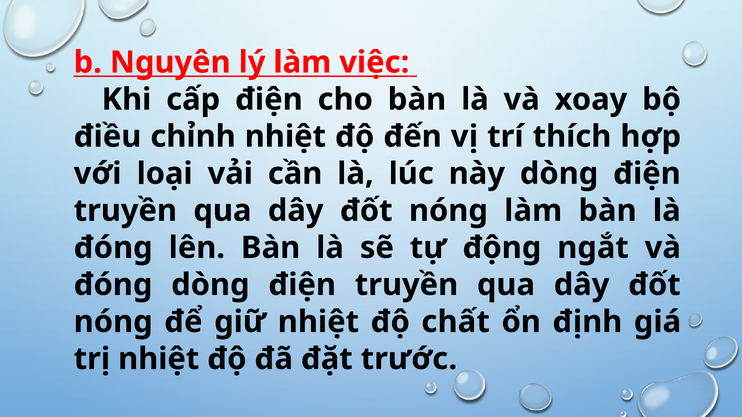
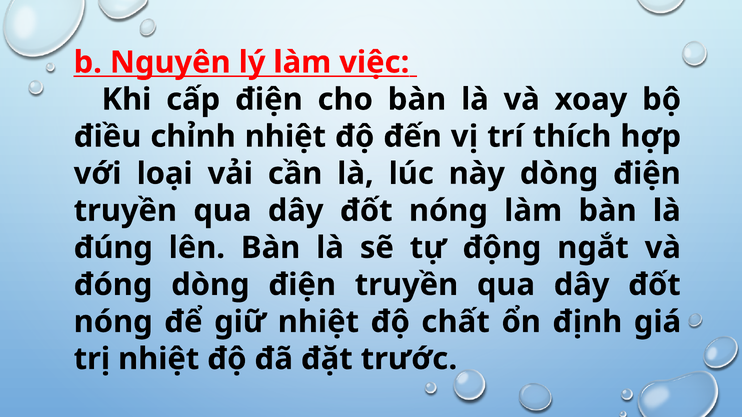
đóng: đóng -> đúng (113, 248)
